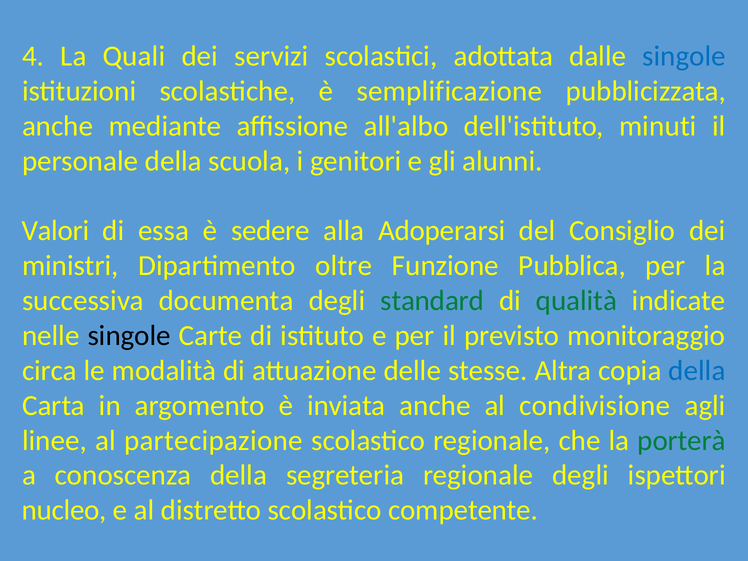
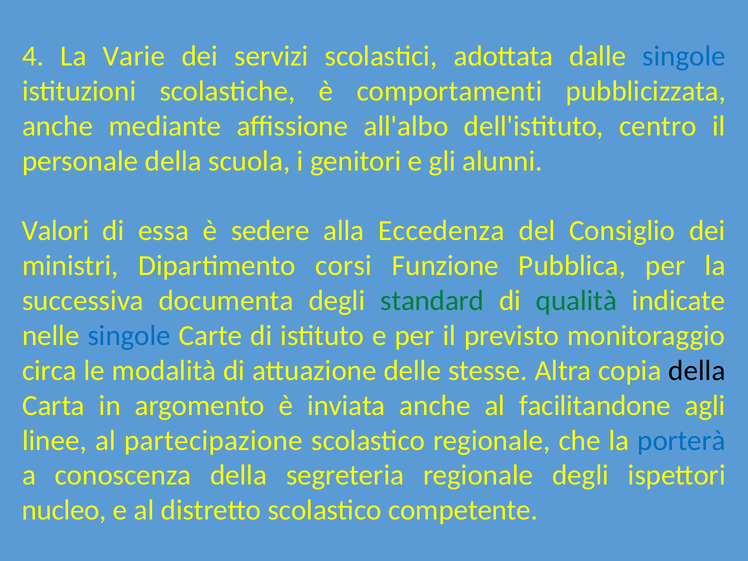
Quali: Quali -> Varie (134, 56)
semplificazione: semplificazione -> comportamenti (449, 91)
minuti: minuti -> centro (658, 126)
Adoperarsi: Adoperarsi -> Eccedenza (441, 231)
oltre: oltre -> corsi (344, 266)
singole colour: black -> blue (129, 336)
della colour: blue -> black (697, 371)
condivisione: condivisione -> facilitandone (595, 406)
porterà colour: green -> blue (681, 440)
